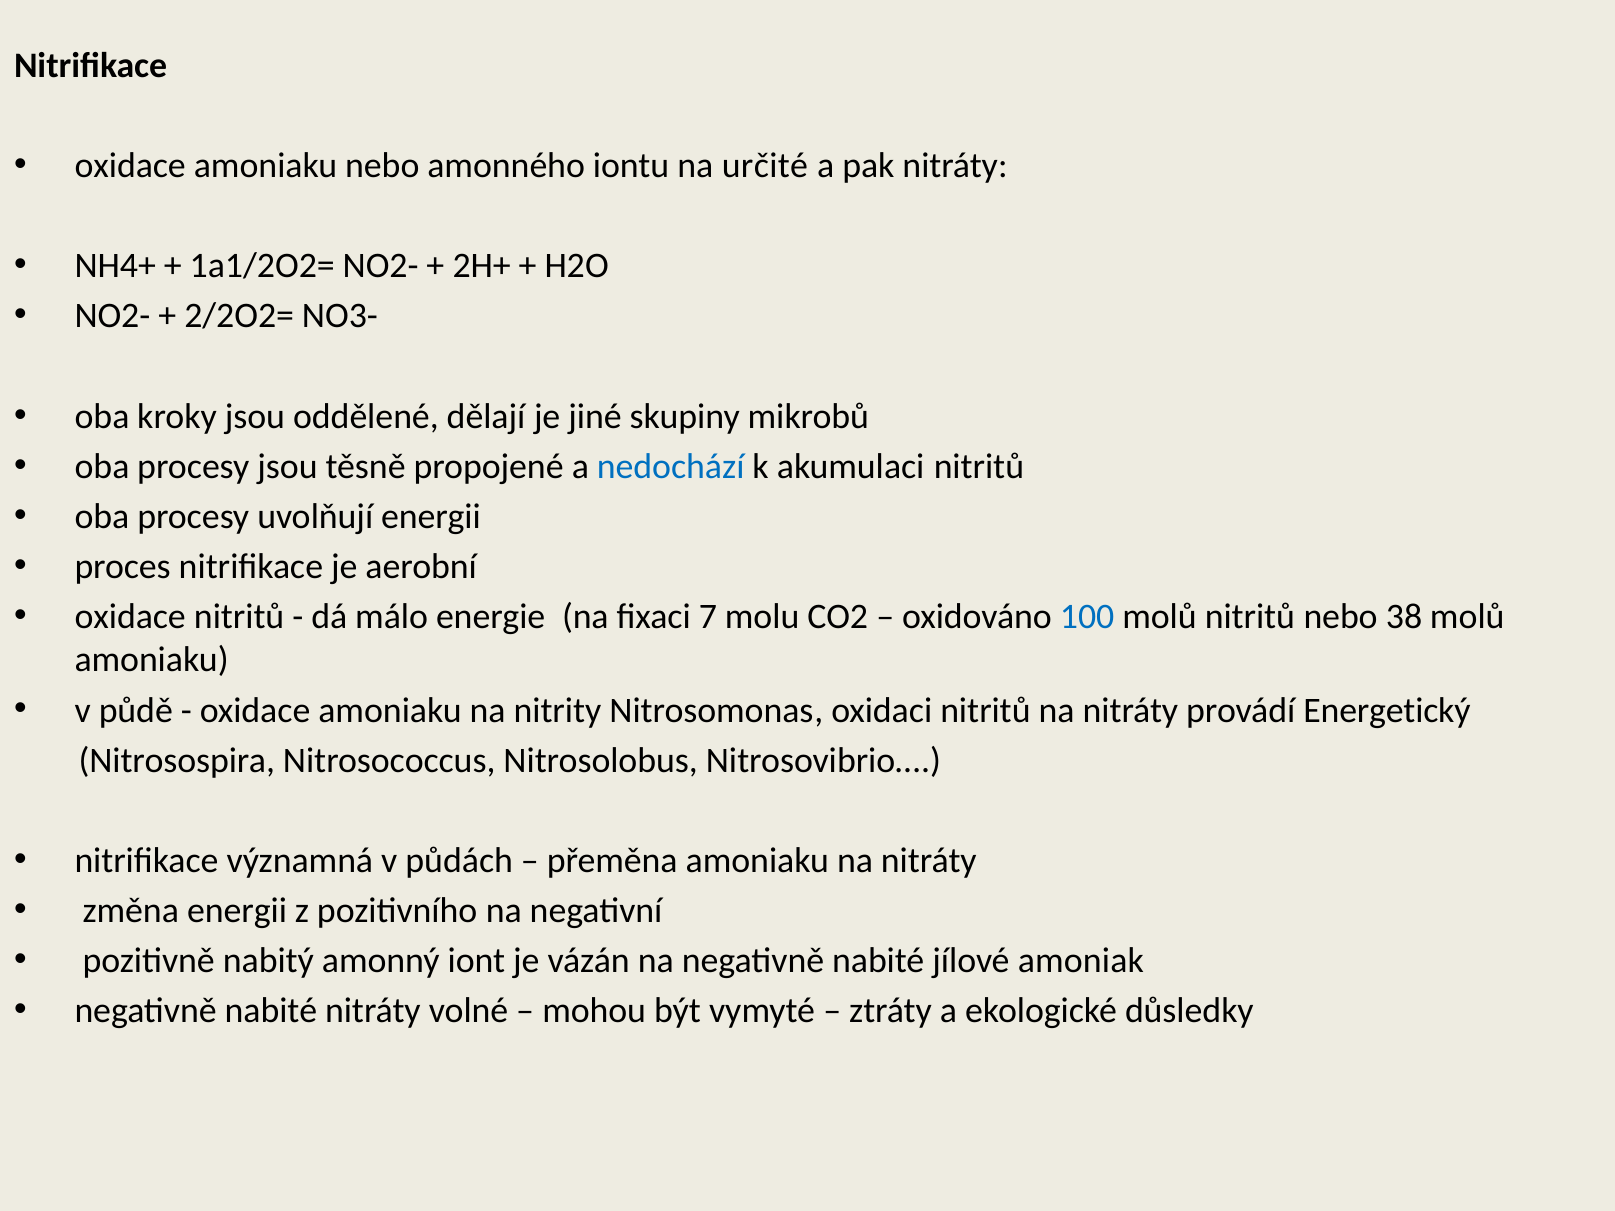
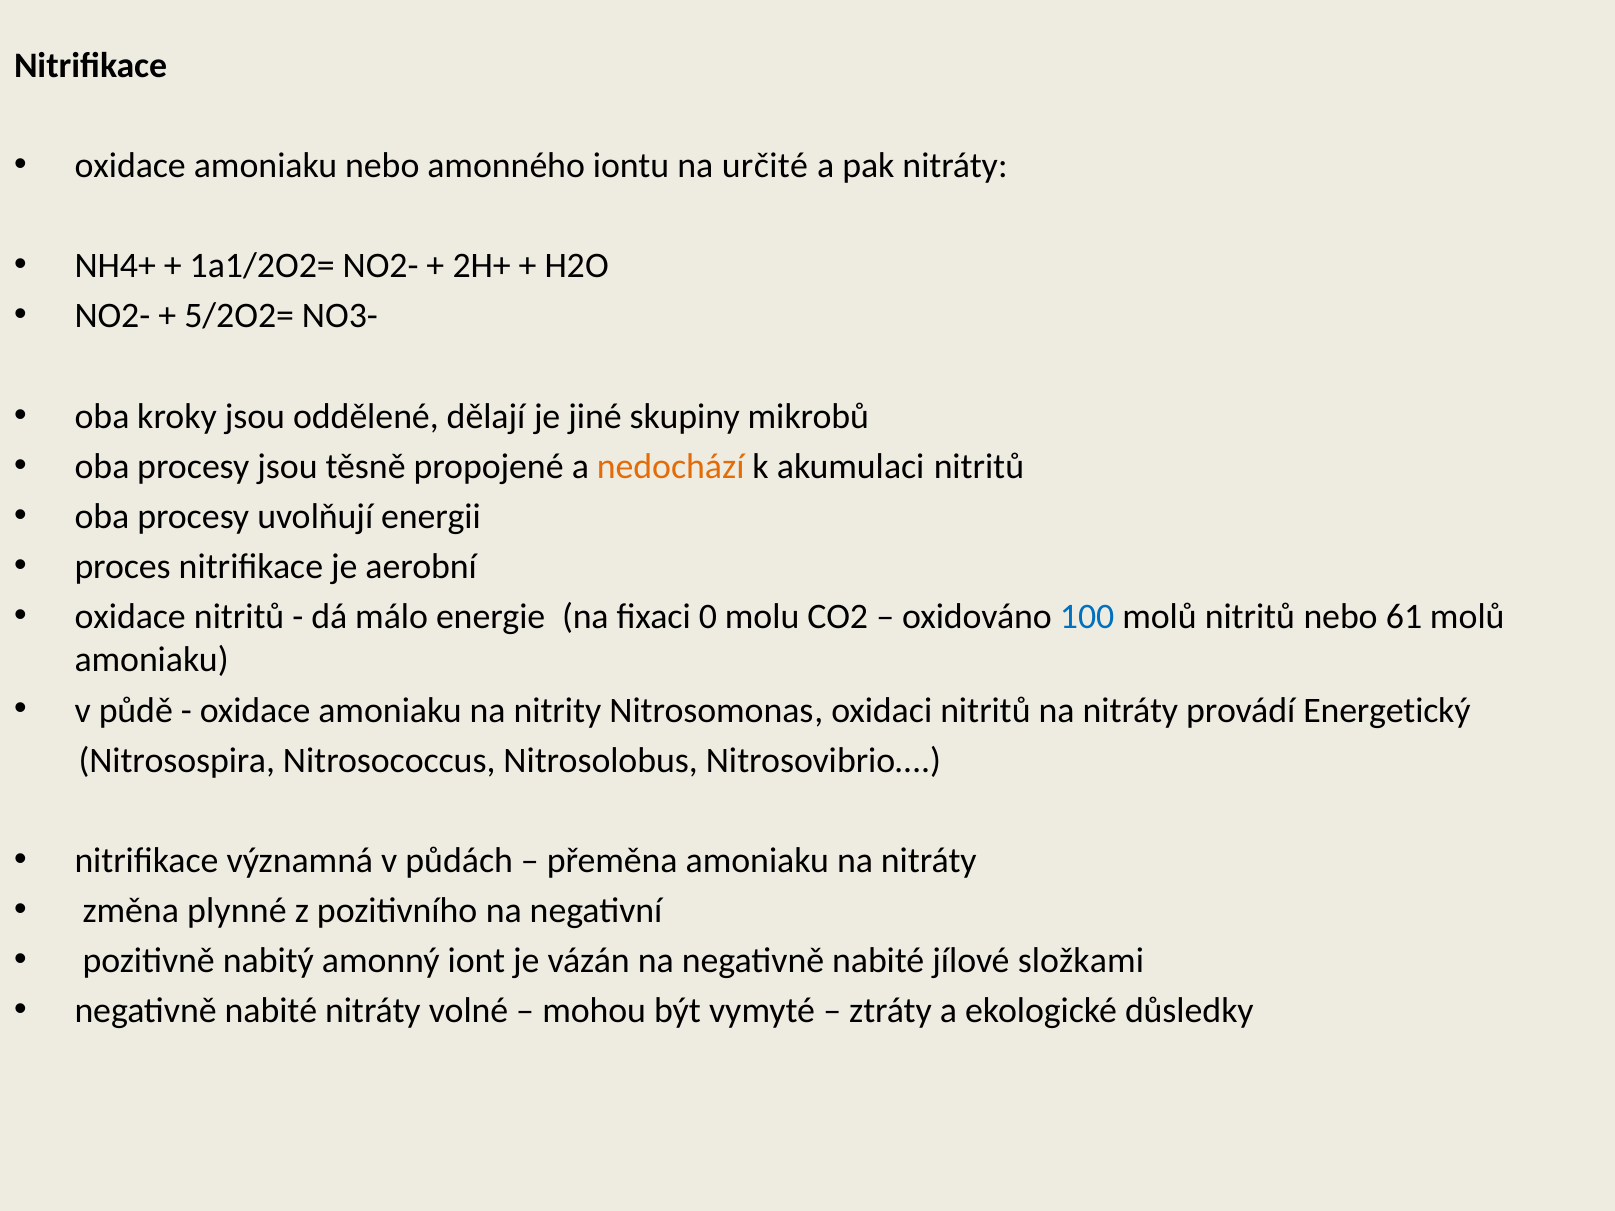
2/2O2=: 2/2O2= -> 5/2O2= (239, 316)
nedochází colour: blue -> orange (671, 467)
7: 7 -> 0 (708, 617)
38: 38 -> 61 (1404, 617)
změna energii: energii -> plynné (237, 911)
amoniak: amoniak -> složkami (1081, 961)
